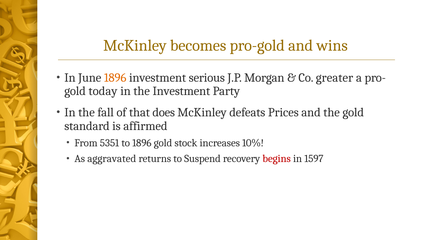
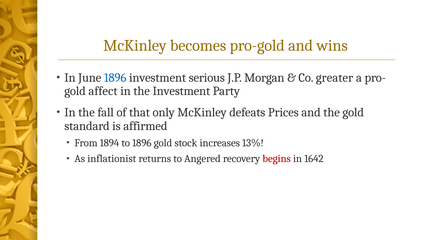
1896 colour: orange -> blue (115, 78)
today: today -> affect (103, 91)
does: does -> only (164, 113)
5351: 5351 -> 1894 (110, 143)
10%: 10% -> 13% (253, 143)
aggravated: aggravated -> inflationist (112, 159)
Suspend: Suspend -> Angered (202, 159)
1597: 1597 -> 1642 (314, 159)
